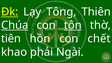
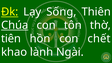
Tông: Tông -> Sống (61, 12)
tôn underline: present -> none (73, 25)
phải: phải -> lành (42, 52)
